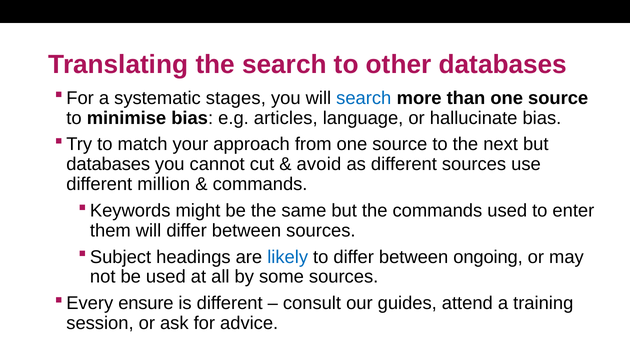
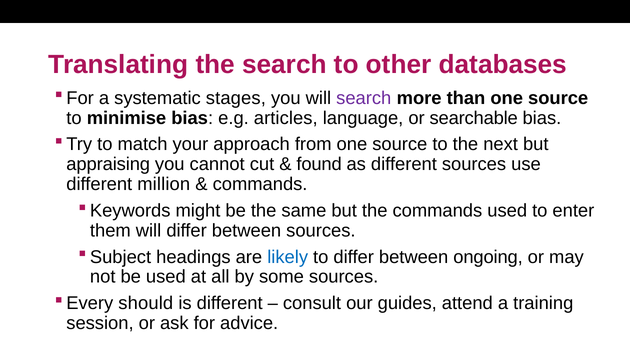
search colour: blue -> purple (364, 98)
hallucinate: hallucinate -> searchable (474, 118)
databases: databases -> appraising (108, 164)
avoid: avoid -> found (319, 164)
ensure: ensure -> should (146, 303)
